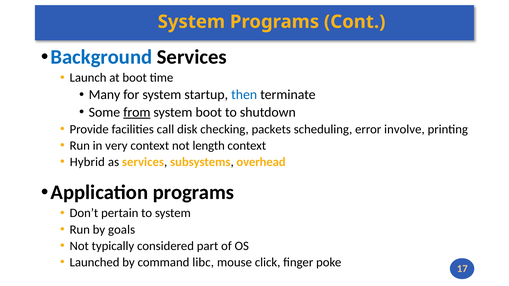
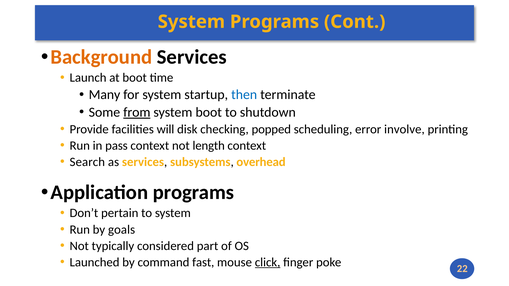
Background colour: blue -> orange (101, 57)
call: call -> will (166, 129)
packets: packets -> popped (271, 129)
very: very -> pass (116, 146)
Hybrid: Hybrid -> Search (87, 162)
libc: libc -> fast (203, 263)
click underline: none -> present (268, 263)
17: 17 -> 22 (462, 269)
